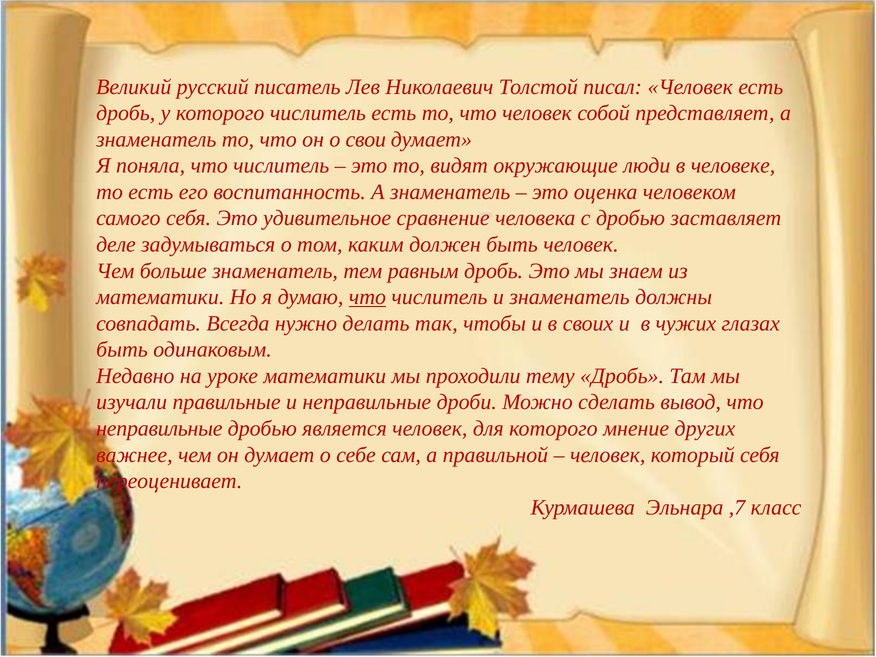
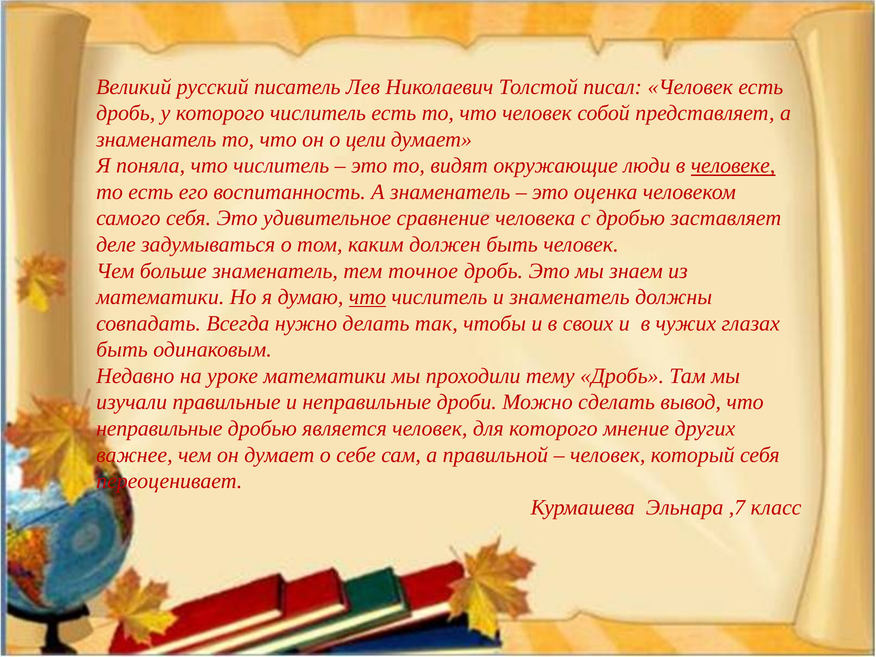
свои: свои -> цели (366, 139)
человеке underline: none -> present (733, 166)
равным: равным -> точное (423, 271)
